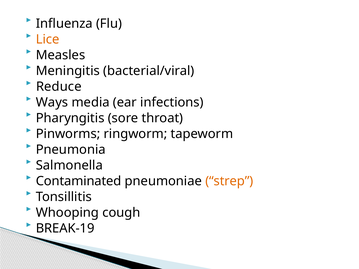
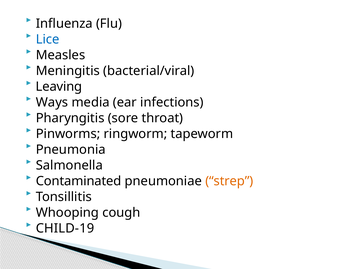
Lice colour: orange -> blue (48, 39)
Reduce: Reduce -> Leaving (59, 87)
BREAK-19: BREAK-19 -> CHILD-19 (65, 229)
